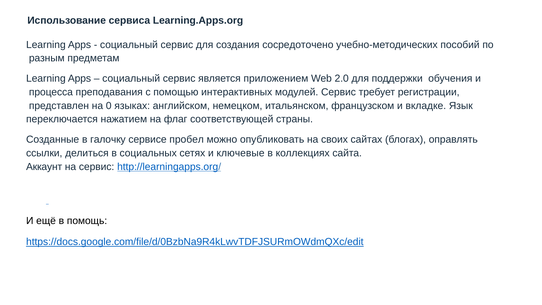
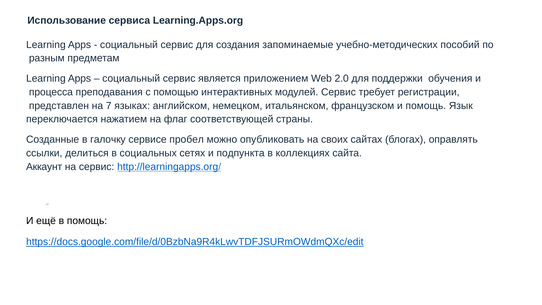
сосредоточено: сосредоточено -> запоминаемые (298, 45)
0: 0 -> 7 (109, 106)
и вкладке: вкладке -> помощь (426, 106)
ключевые: ключевые -> подпункта (241, 153)
